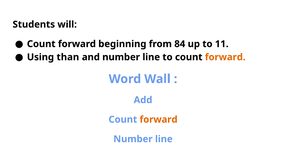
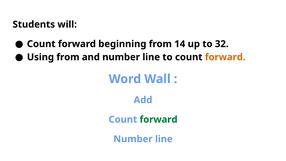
84: 84 -> 14 (180, 44)
11: 11 -> 32 (222, 44)
Using than: than -> from (68, 57)
forward colour: orange -> green (159, 119)
